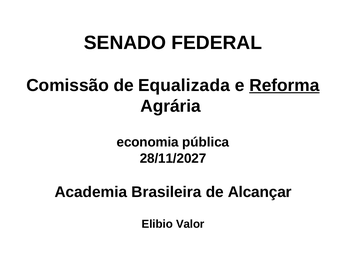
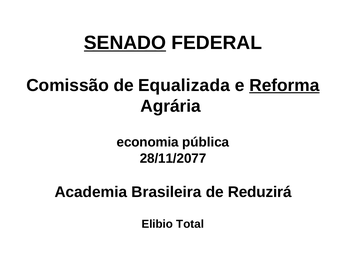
SENADO underline: none -> present (125, 43)
28/11/2027: 28/11/2027 -> 28/11/2077 (173, 158)
Alcançar: Alcançar -> Reduzirá (260, 192)
Valor: Valor -> Total (190, 224)
